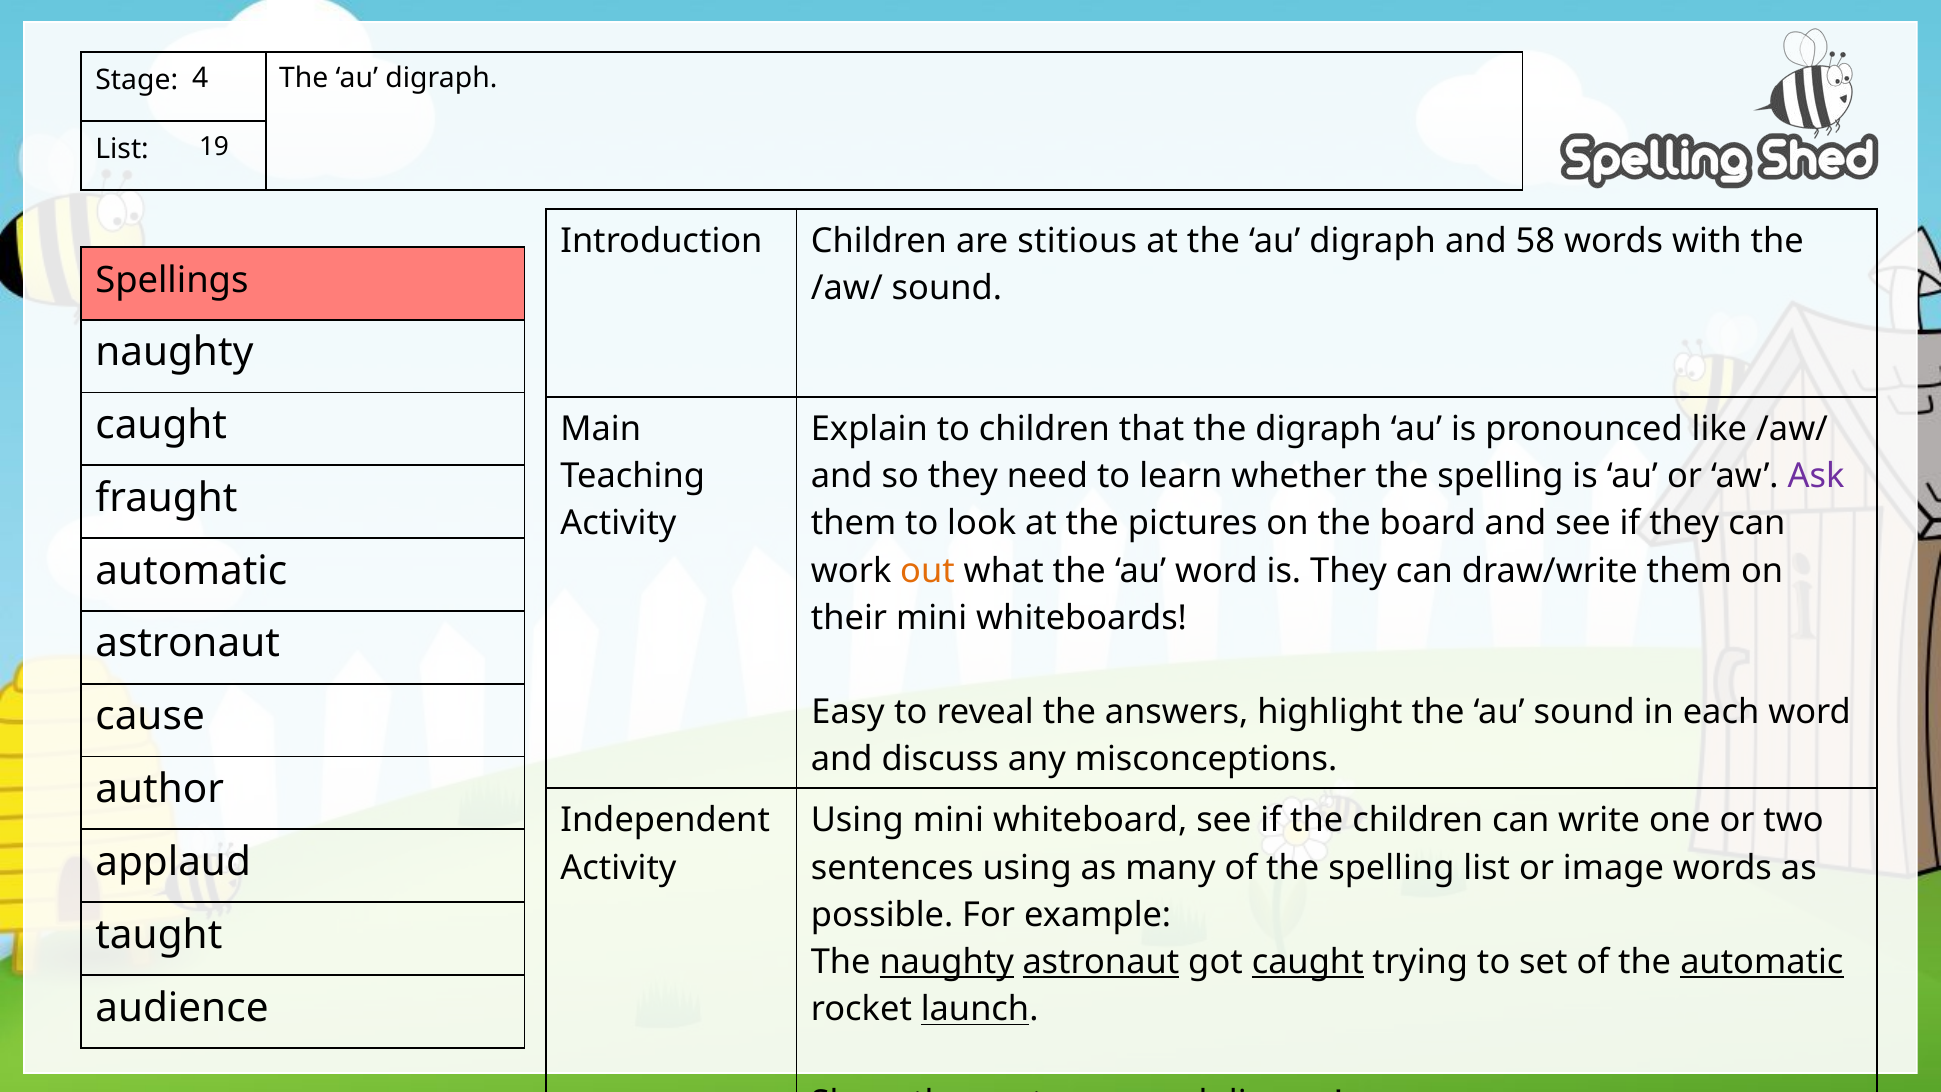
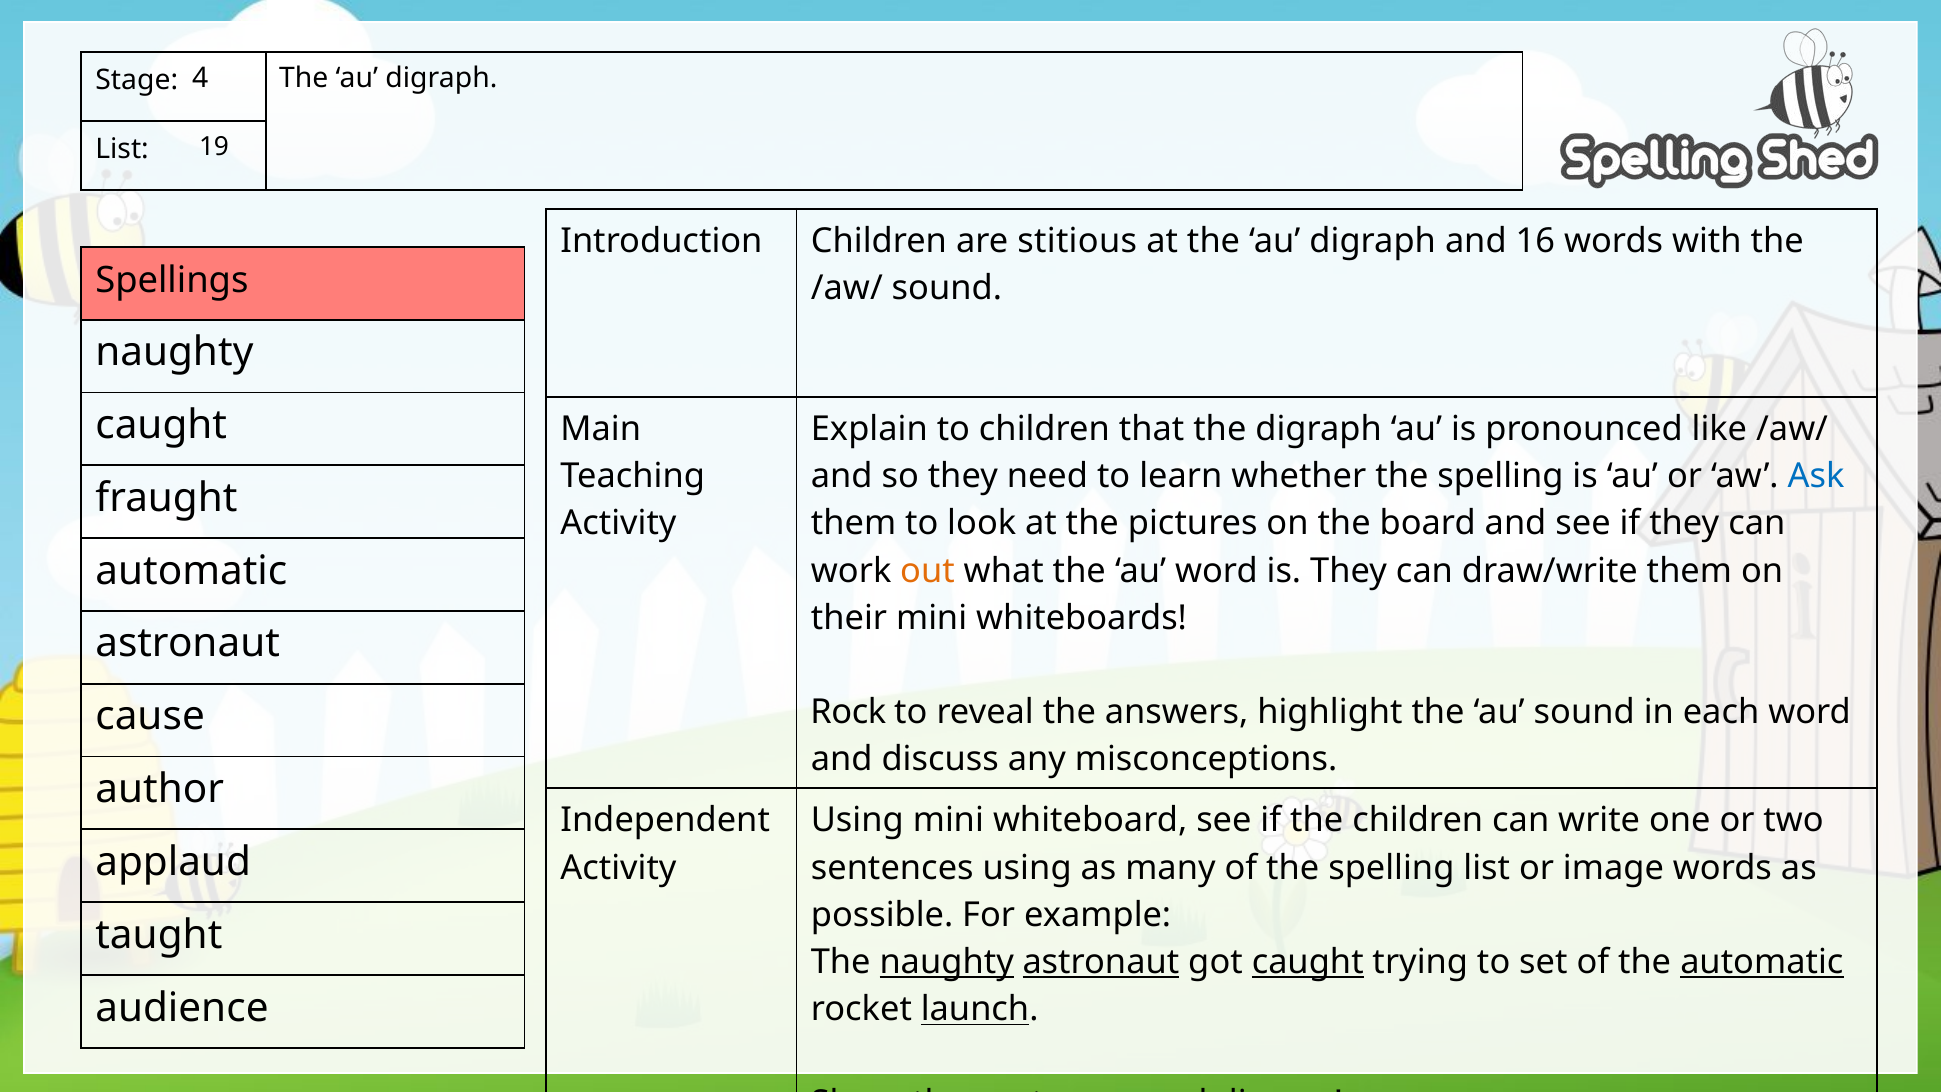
58: 58 -> 16 (1535, 242)
Ask colour: purple -> blue (1816, 476)
Easy: Easy -> Rock (848, 712)
